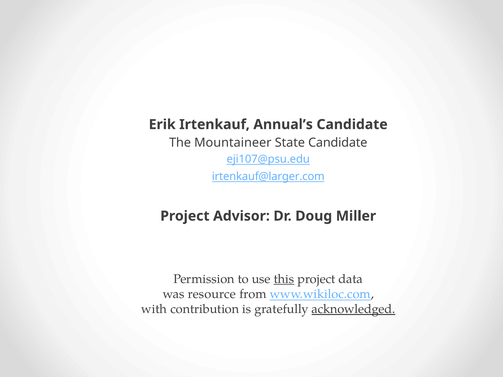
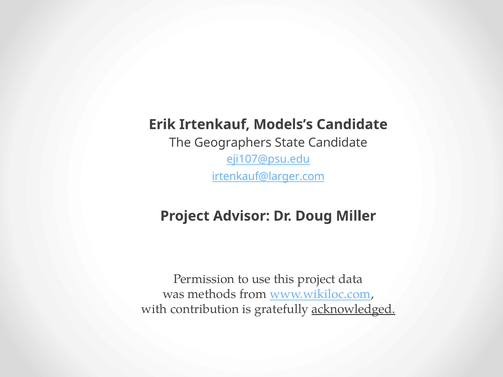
Annual’s: Annual’s -> Models’s (283, 125)
Mountaineer: Mountaineer -> Geographers (233, 143)
this underline: present -> none (284, 279)
resource: resource -> methods (212, 294)
